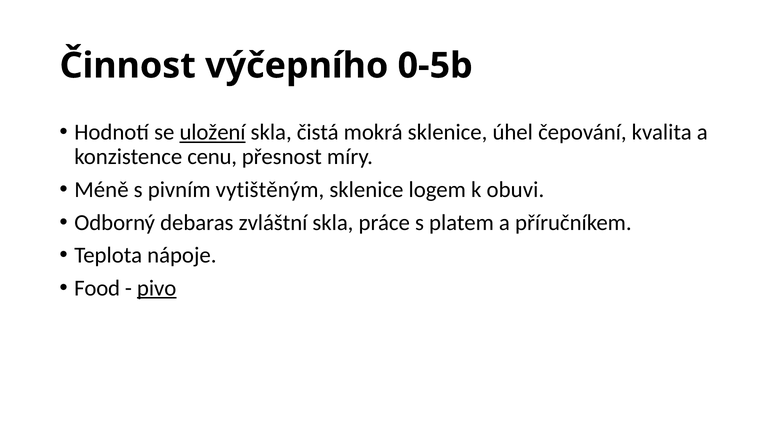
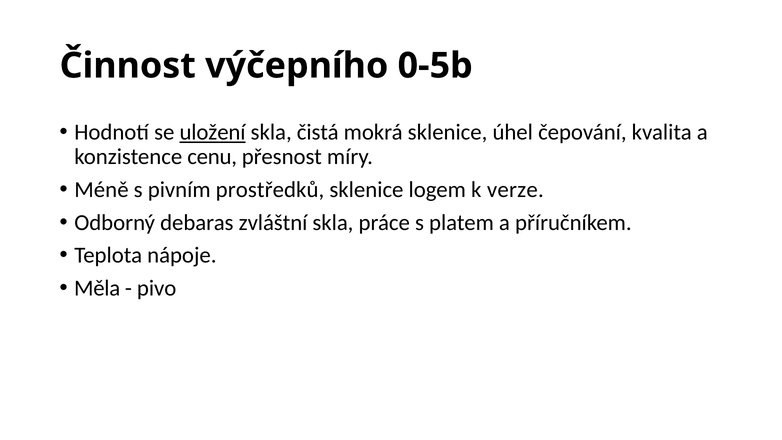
vytištěným: vytištěným -> prostředků (270, 190)
obuvi: obuvi -> verze (515, 190)
Food: Food -> Měla (97, 288)
pivo underline: present -> none (157, 288)
